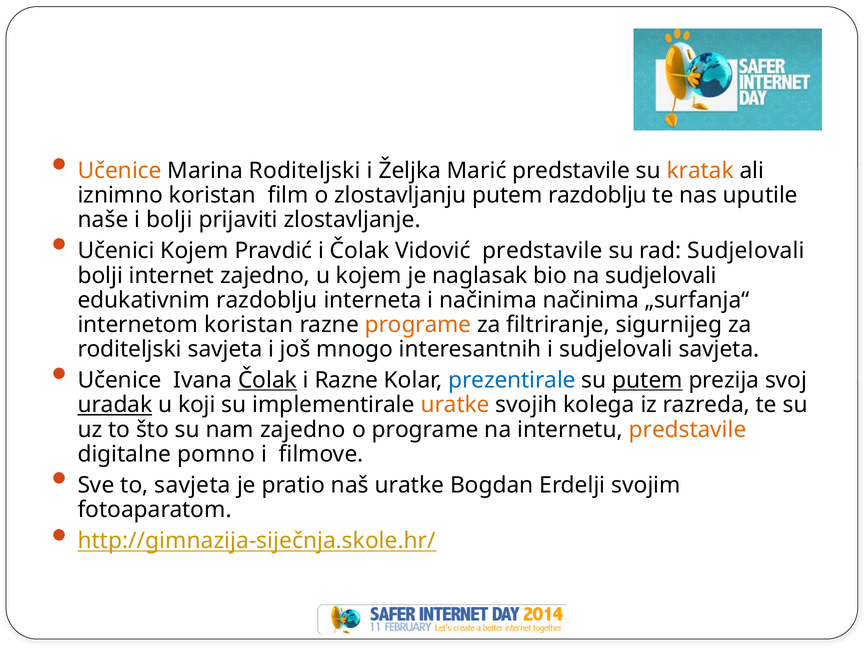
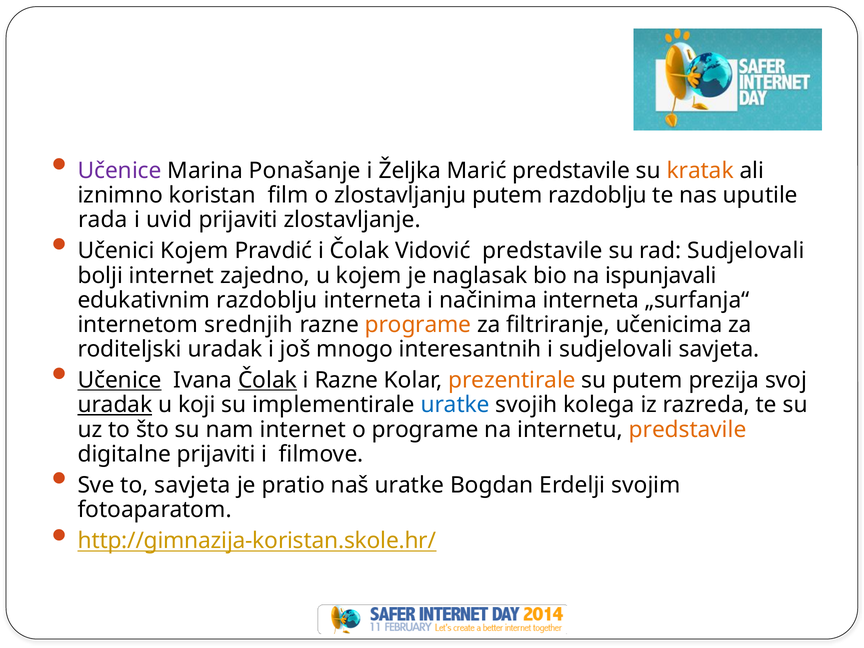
Učenice colour: orange -> purple (120, 171)
Marina Roditeljski: Roditeljski -> Ponašanje (305, 171)
naše: naše -> rada (103, 220)
i bolji: bolji -> uvid (169, 220)
na sudjelovali: sudjelovali -> ispunjavali (661, 275)
načinima načinima: načinima -> interneta (591, 300)
internetom koristan: koristan -> srednjih (249, 325)
sigurnijeg: sigurnijeg -> učenicima (669, 325)
roditeljski savjeta: savjeta -> uradak (225, 349)
Učenice underline: none -> present (120, 380)
prezentirale colour: blue -> orange (512, 380)
putem underline: present -> none (647, 380)
uratke colour: orange -> blue (455, 405)
nam zajedno: zajedno -> internet (303, 430)
digitalne pomno: pomno -> prijaviti (216, 454)
http://gimnazija-siječnja.skole.hr/: http://gimnazija-siječnja.skole.hr/ -> http://gimnazija-koristan.skole.hr/ (257, 541)
